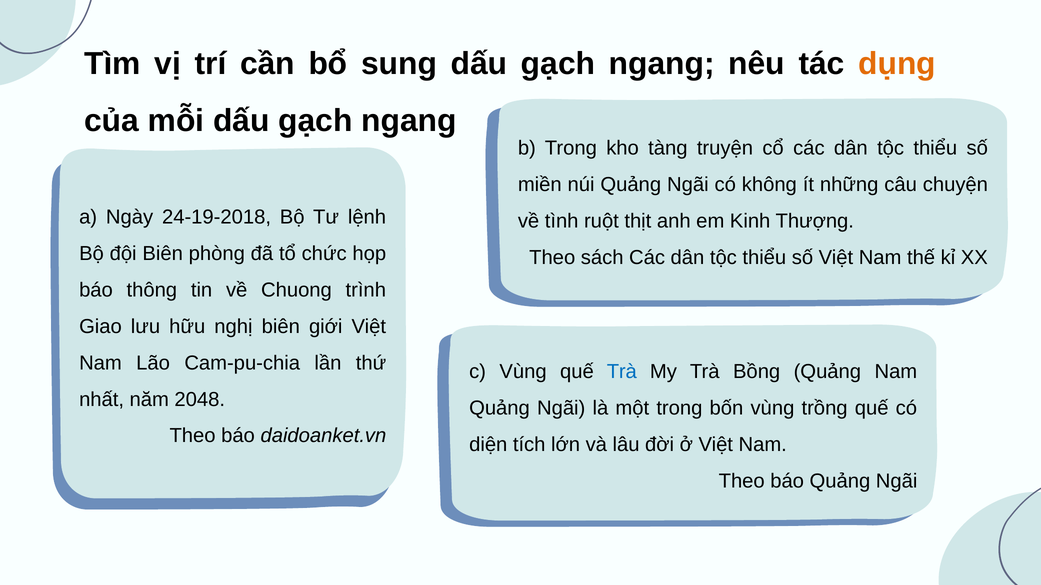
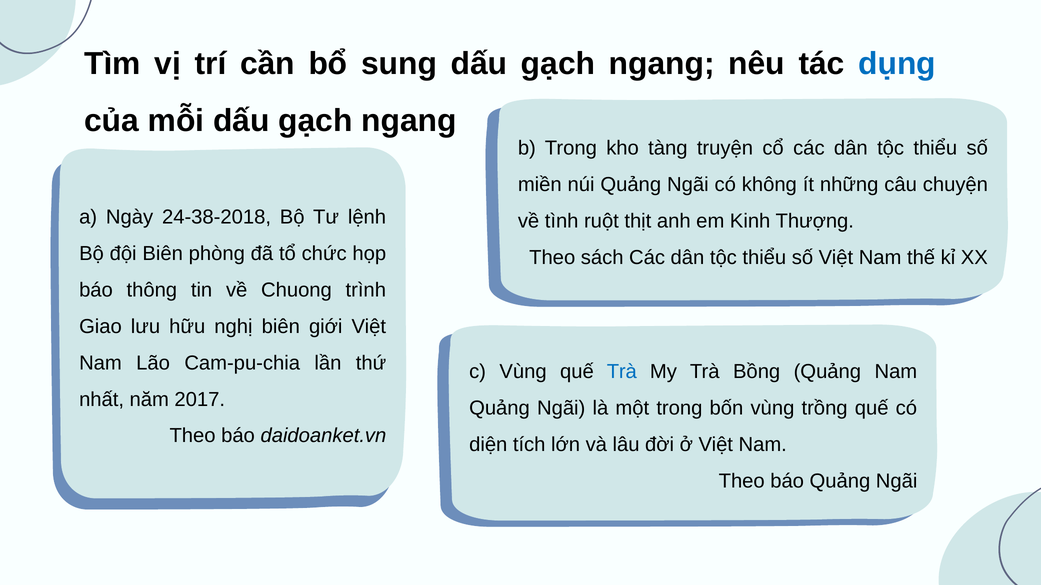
dụng colour: orange -> blue (897, 64)
24-19-2018: 24-19-2018 -> 24-38-2018 (217, 217)
2048: 2048 -> 2017 (200, 400)
